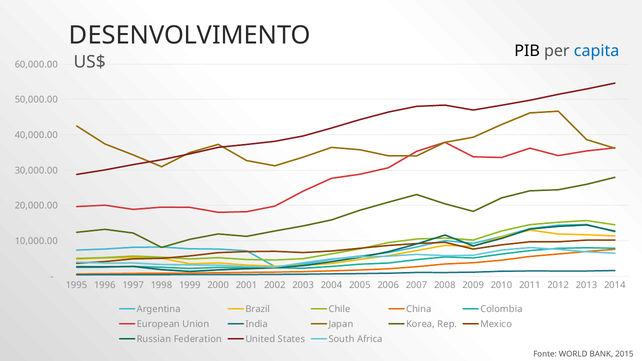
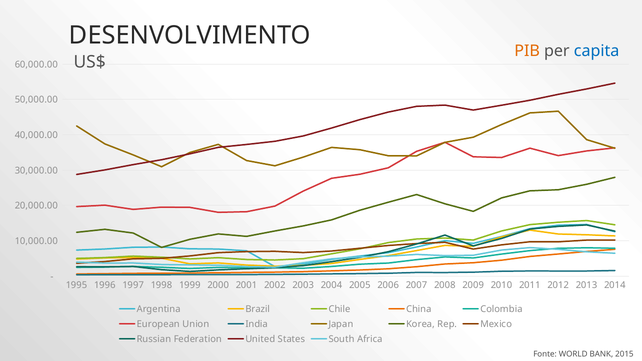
PIB colour: black -> orange (527, 51)
